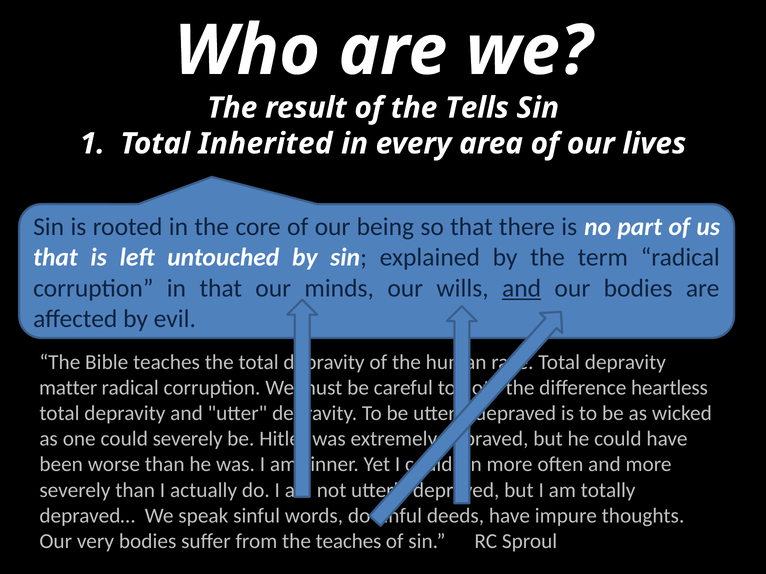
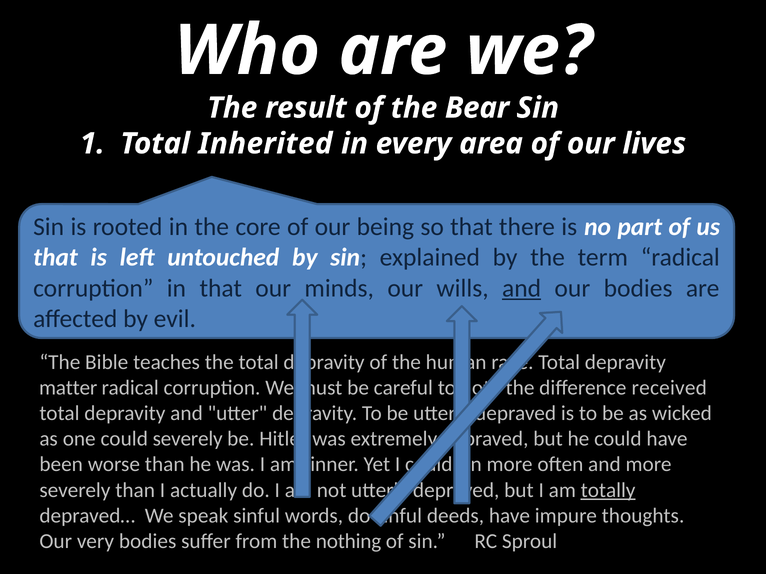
Tells: Tells -> Bear (477, 108)
heartless: heartless -> received (669, 388)
totally underline: none -> present (608, 490)
the teaches: teaches -> nothing (349, 542)
